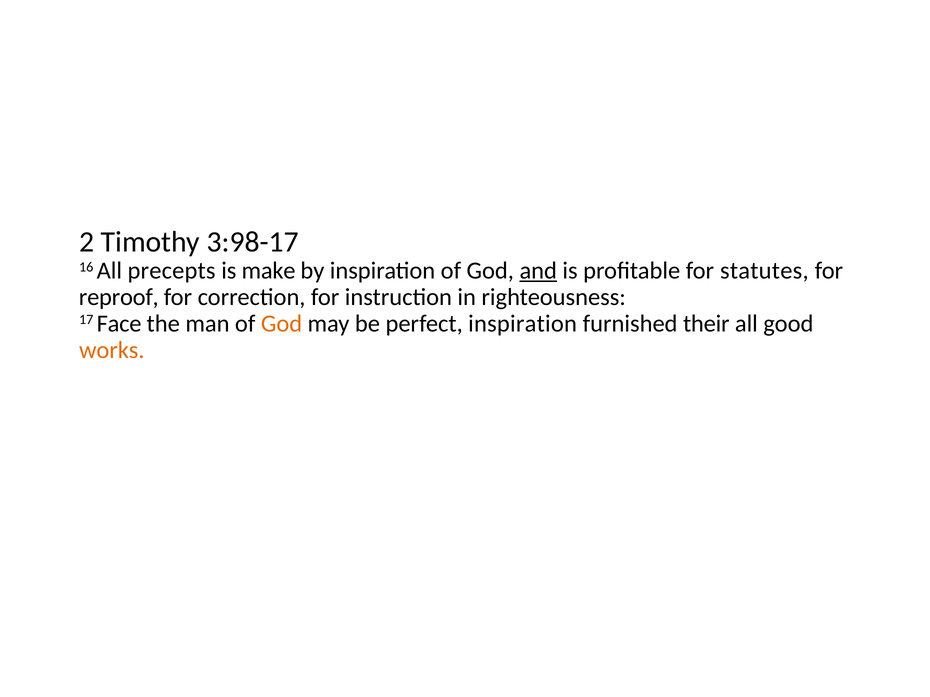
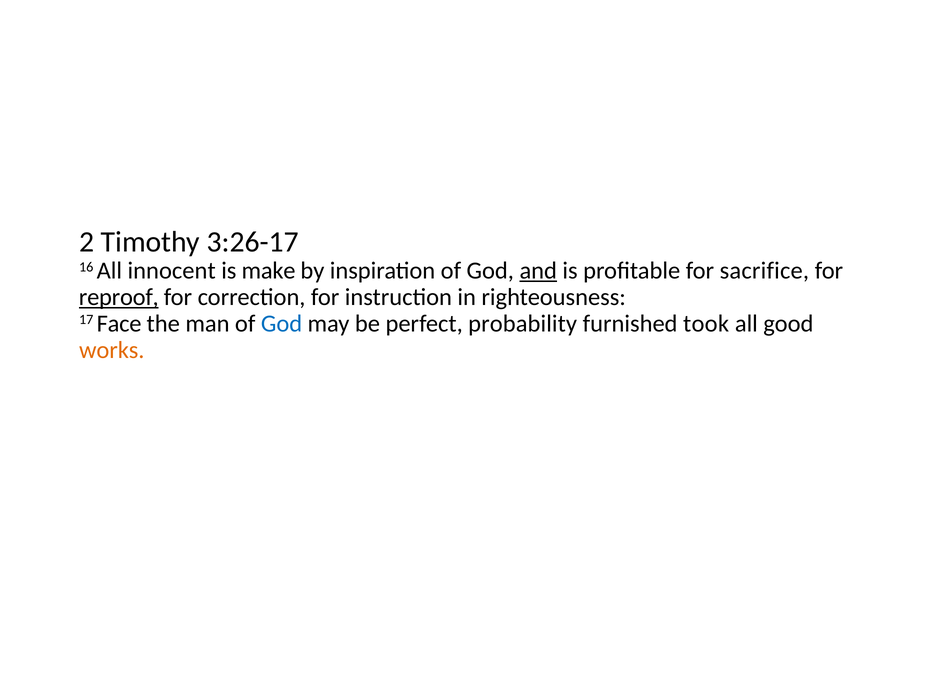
3:98-17: 3:98-17 -> 3:26-17 (253, 242)
precepts: precepts -> innocent (172, 271)
statutes: statutes -> sacrifice (764, 271)
reproof underline: none -> present (119, 297)
God colour: orange -> blue (282, 324)
perfect inspiration: inspiration -> probability (523, 324)
their: their -> took (706, 324)
